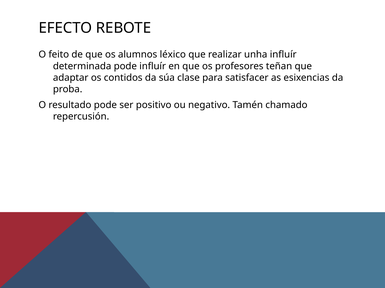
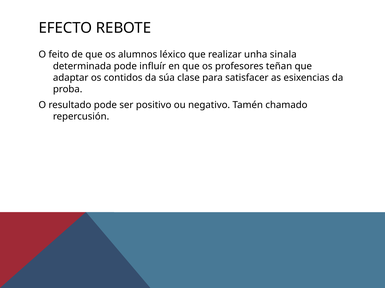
unha influír: influír -> sinala (283, 55)
